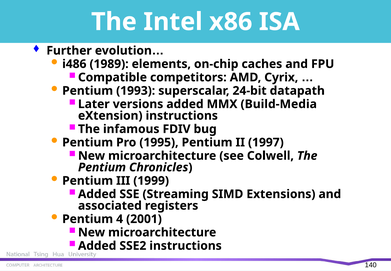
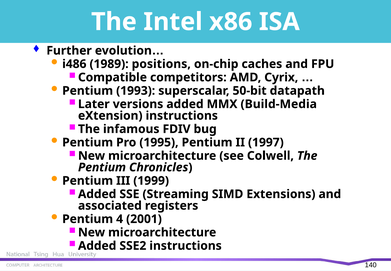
elements: elements -> positions (161, 64)
24-bit: 24-bit -> 50-bit (250, 91)
